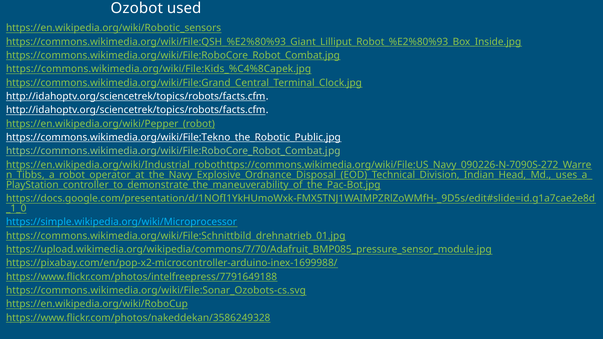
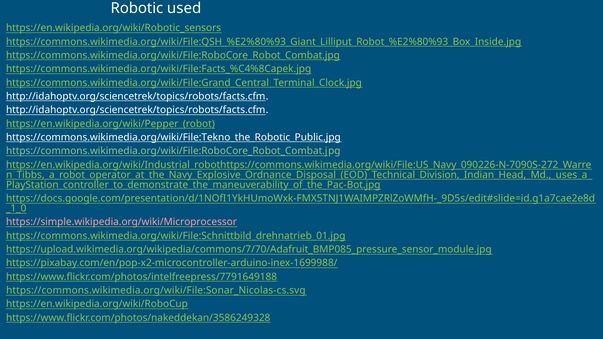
Ozobot: Ozobot -> Robotic (137, 8)
https://commons.wikimedia.org/wiki/File:Kids_%C4%8Capek.jpg: https://commons.wikimedia.org/wiki/File:Kids_%C4%8Capek.jpg -> https://commons.wikimedia.org/wiki/File:Facts_%C4%8Capek.jpg (159, 69)
https://simple.wikipedia.org/wiki/Microprocessor colour: light blue -> pink (121, 222)
https://commons.wikimedia.org/wiki/File:Sonar_Ozobots-cs.svg: https://commons.wikimedia.org/wiki/File:Sonar_Ozobots-cs.svg -> https://commons.wikimedia.org/wiki/File:Sonar_Nicolas-cs.svg (156, 291)
